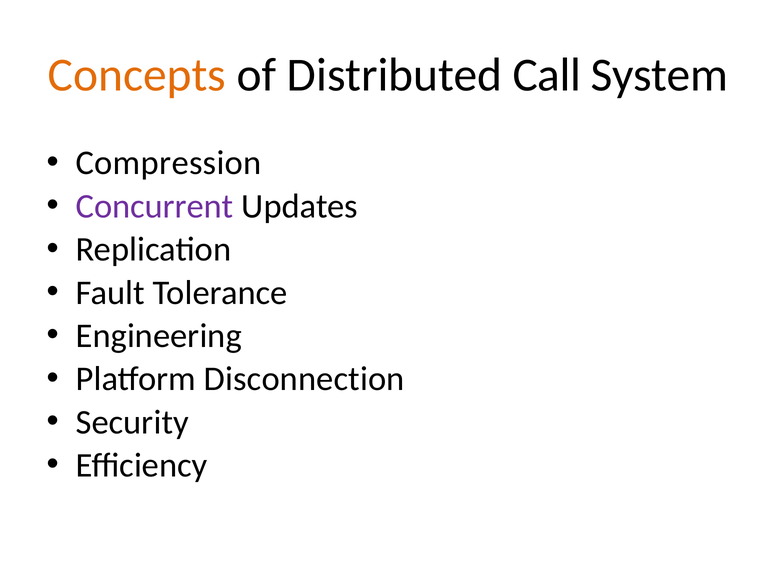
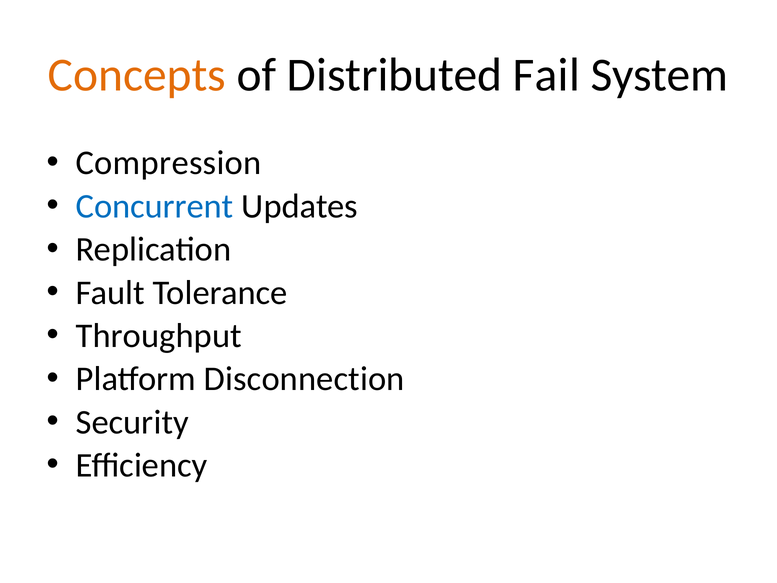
Call: Call -> Fail (546, 75)
Concurrent colour: purple -> blue (155, 206)
Engineering: Engineering -> Throughput (159, 336)
